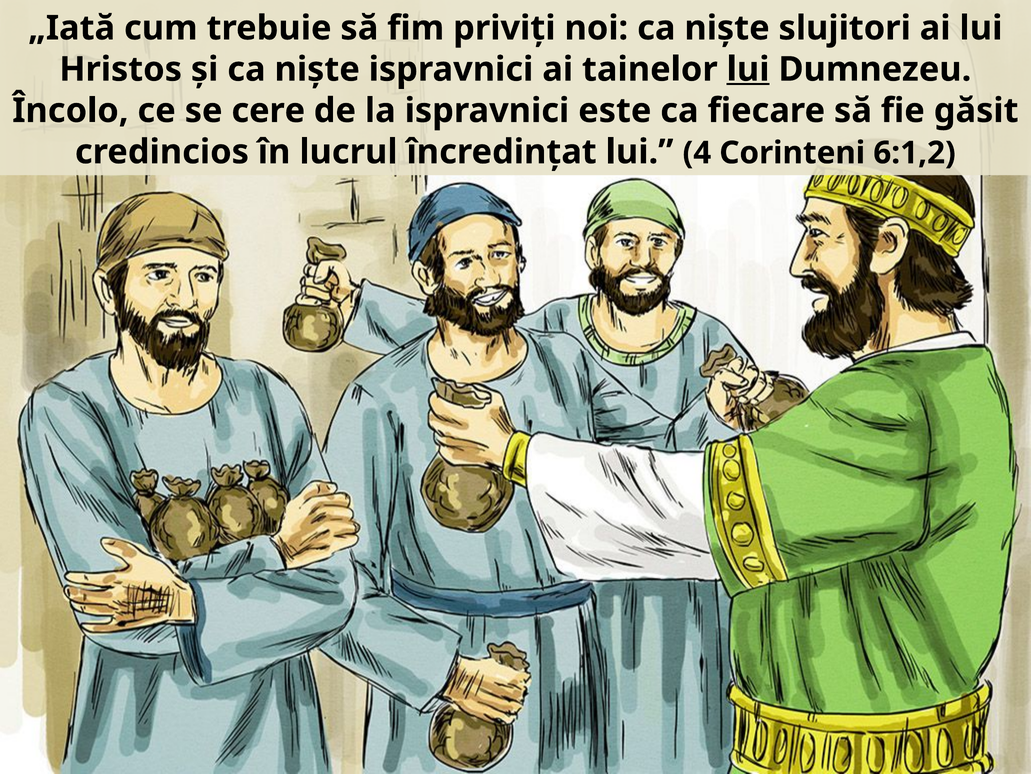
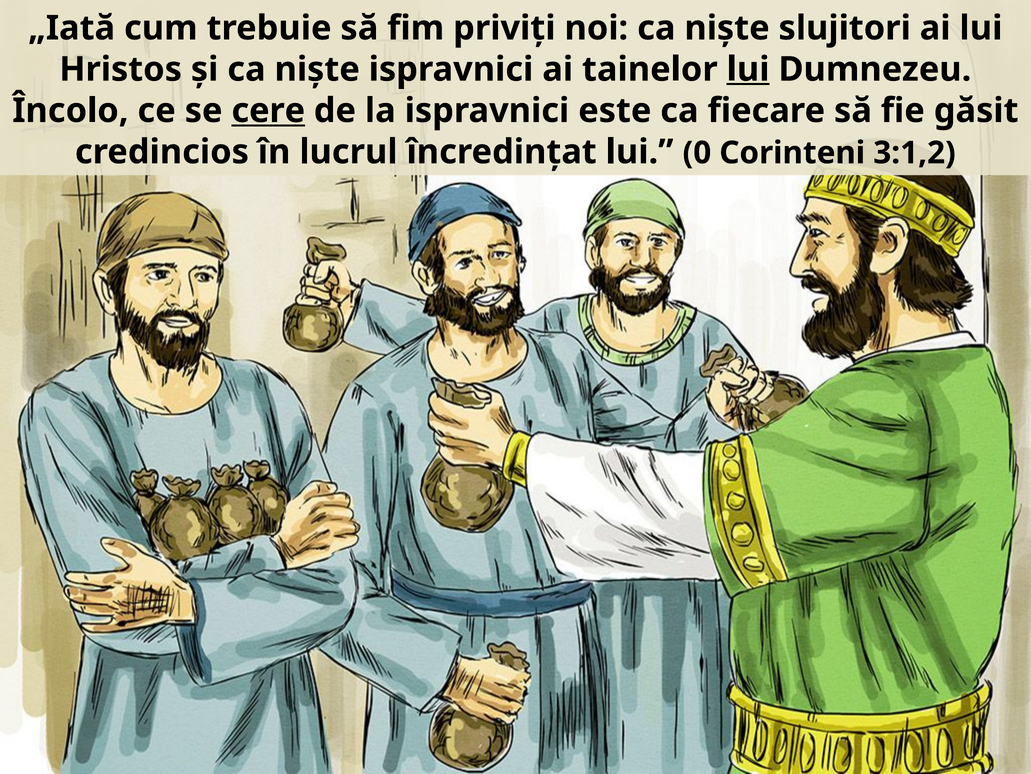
cere underline: none -> present (268, 111)
4: 4 -> 0 (697, 153)
6:1,2: 6:1,2 -> 3:1,2 (915, 153)
